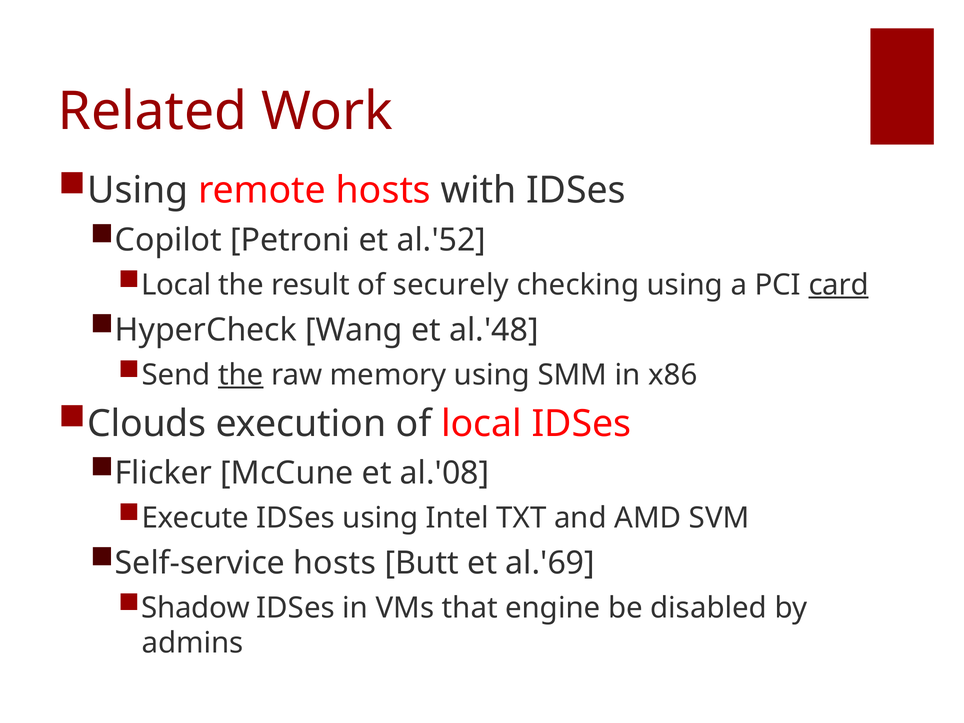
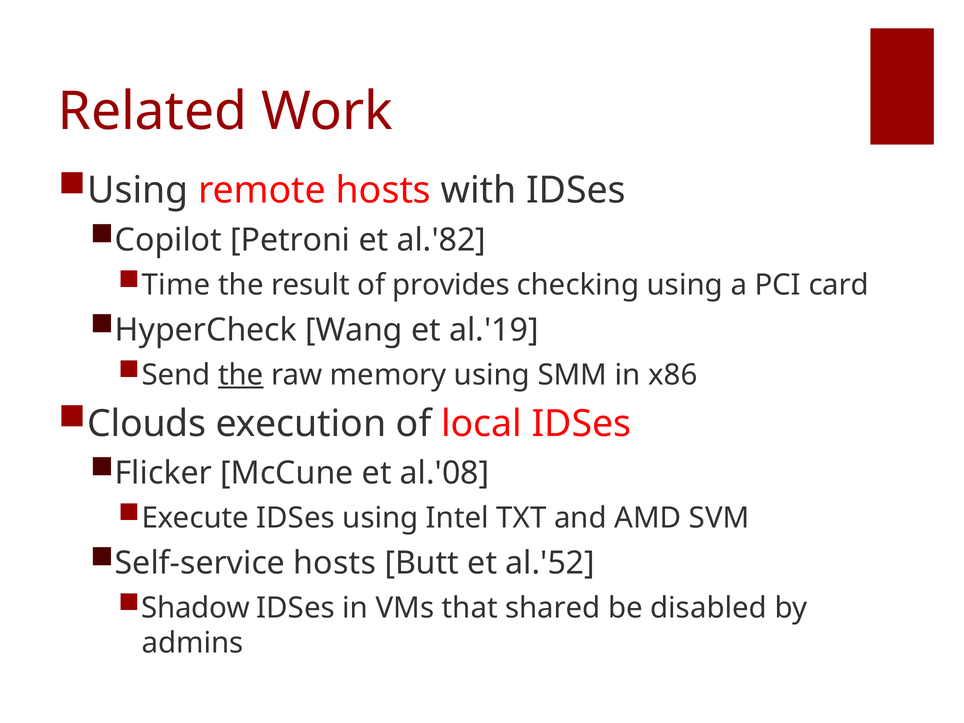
al.'52: al.'52 -> al.'82 (441, 240)
Local: Local -> Time (176, 285)
securely: securely -> provides (451, 285)
card underline: present -> none (839, 285)
al.'48: al.'48 -> al.'19 (494, 330)
al.'69: al.'69 -> al.'52 (550, 563)
engine: engine -> shared (553, 608)
